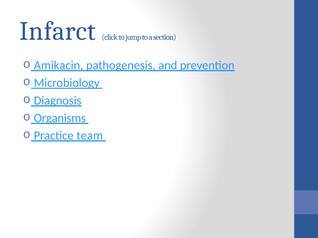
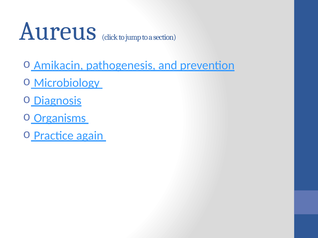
Infarct: Infarct -> Aureus (58, 31)
team: team -> again (90, 136)
